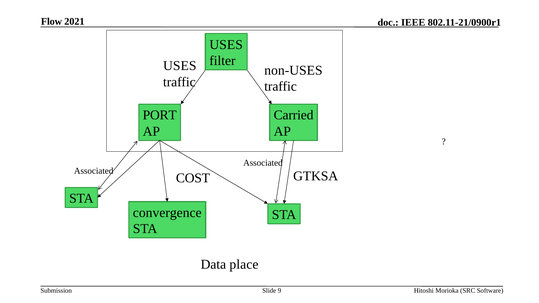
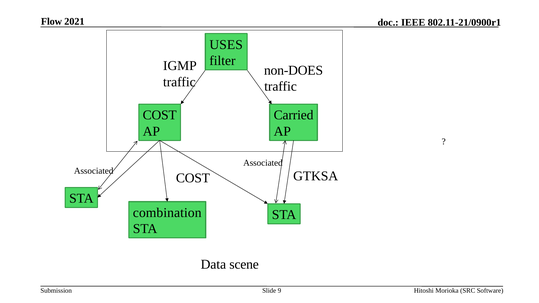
USES: USES -> IGMP (180, 66)
non-USES: non-USES -> non-DOES (294, 70)
PORT: PORT -> COST (160, 115)
convergence: convergence -> combination (167, 213)
place: place -> scene (244, 265)
